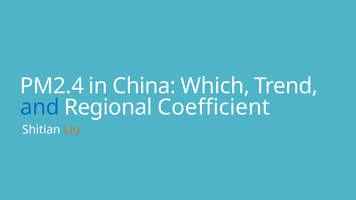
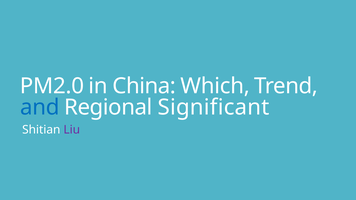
PM2.4: PM2.4 -> PM2.0 (52, 86)
Coefficient: Coefficient -> Significant (214, 107)
Liu colour: orange -> purple (72, 130)
